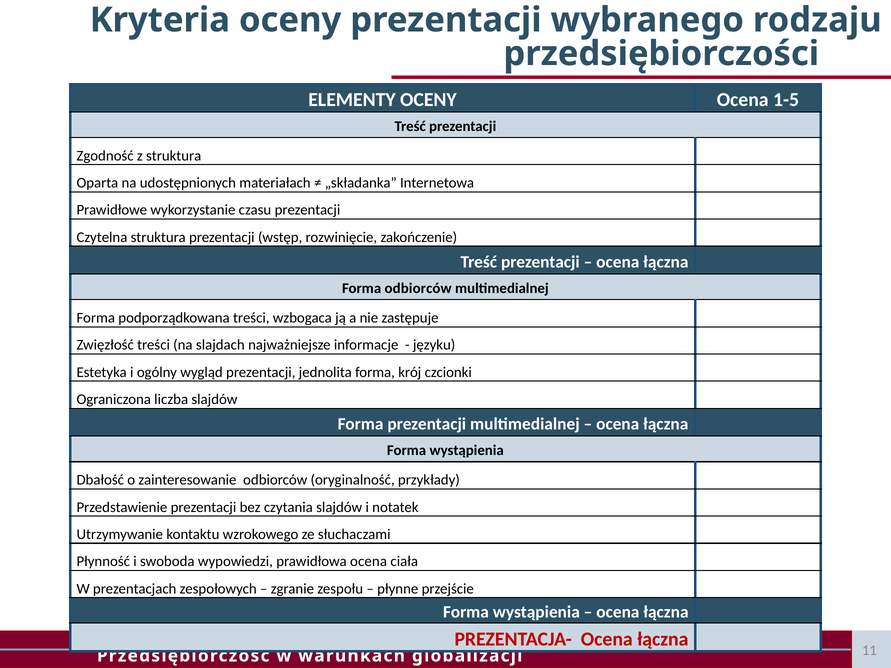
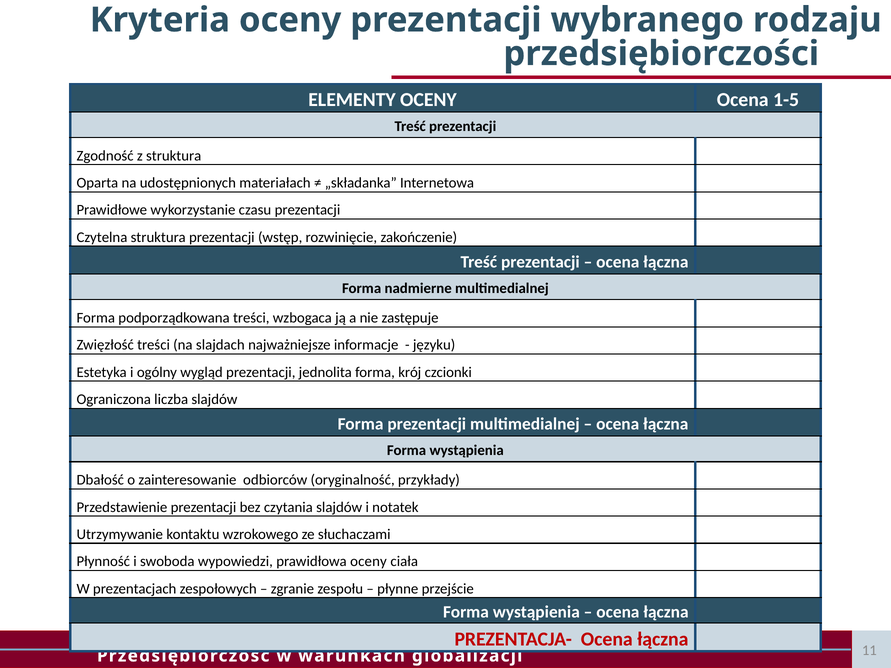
Forma odbiorców: odbiorców -> nadmierne (418, 288)
prawidłowa ocena: ocena -> oceny (369, 562)
